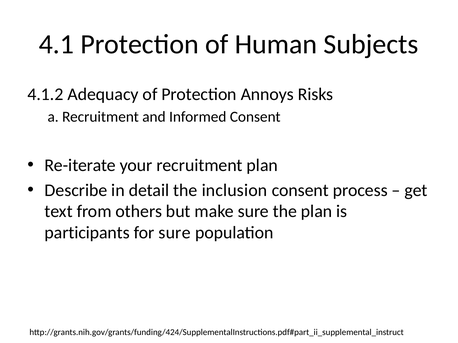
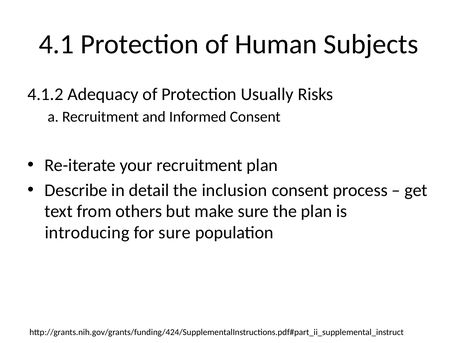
Annoys: Annoys -> Usually (267, 94)
participants: participants -> introducing (87, 233)
